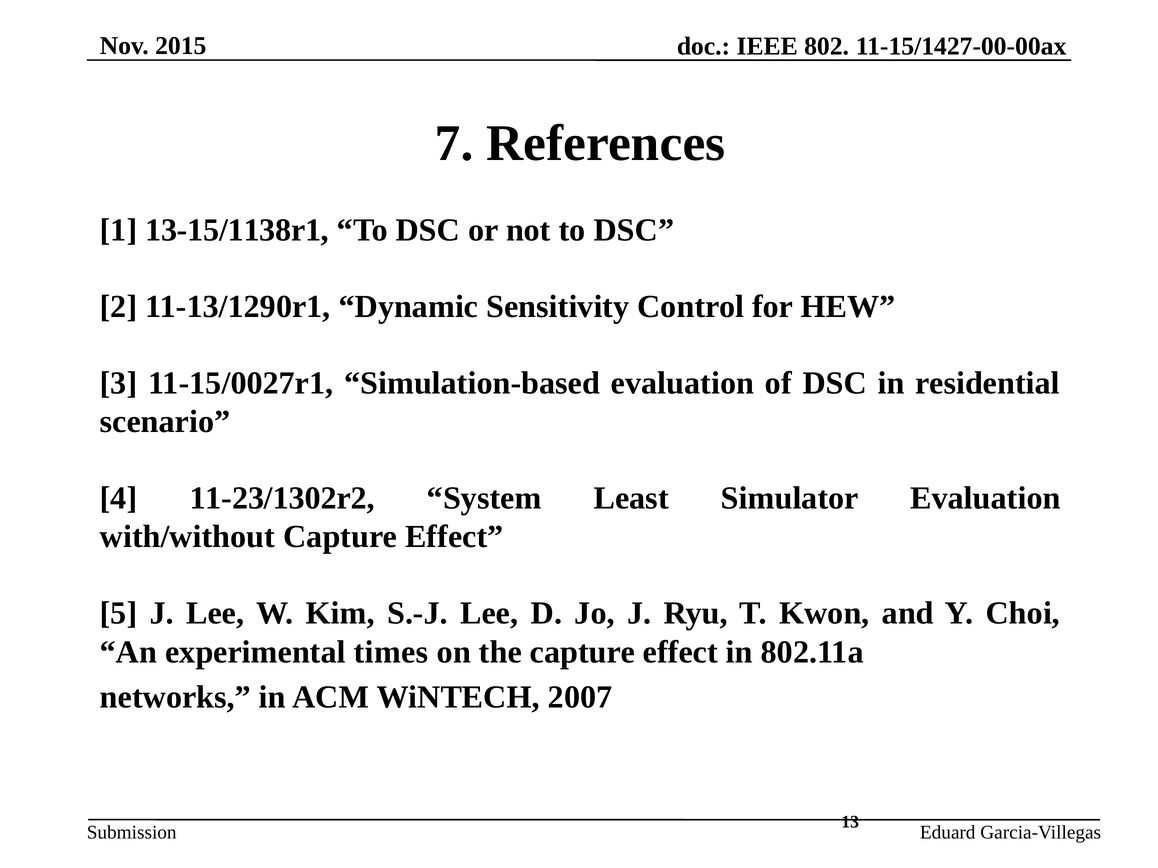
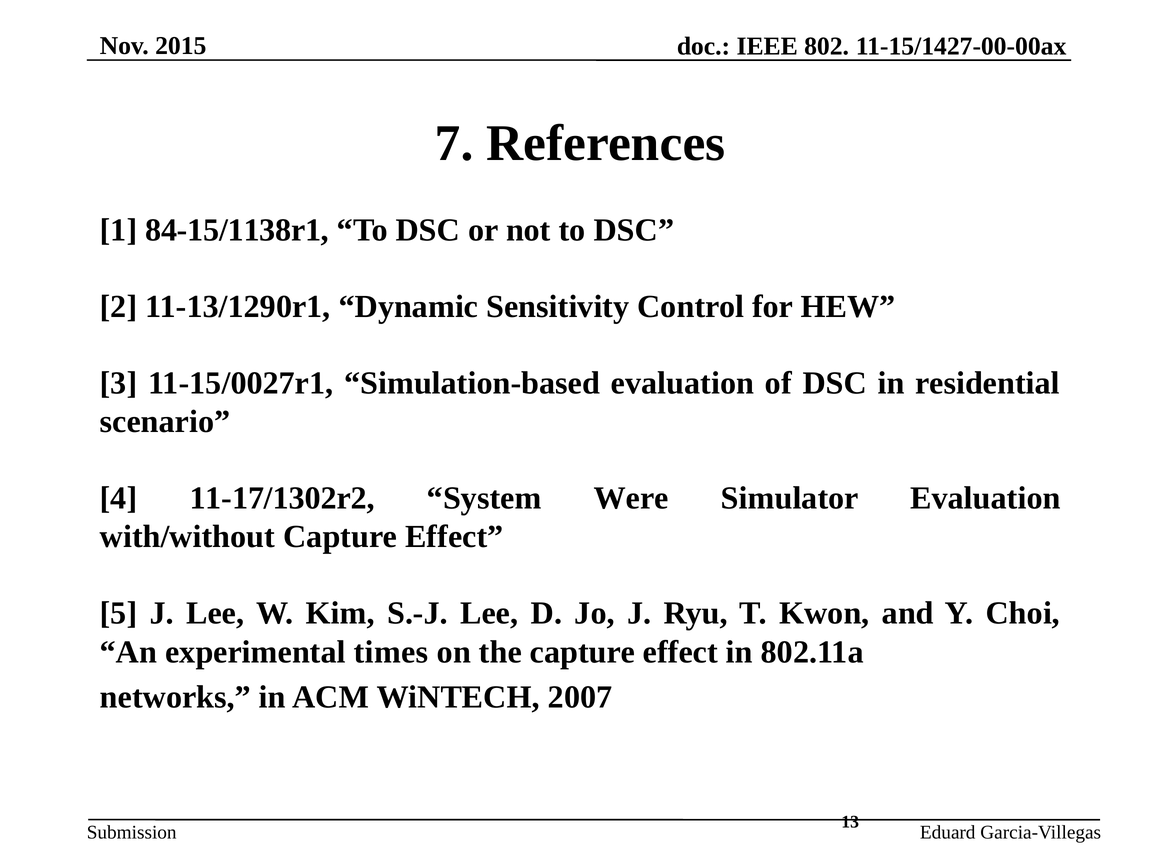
13-15/1138r1: 13-15/1138r1 -> 84-15/1138r1 (237, 230)
11-23/1302r2: 11-23/1302r2 -> 11-17/1302r2 (282, 498)
Least: Least -> Were (631, 498)
